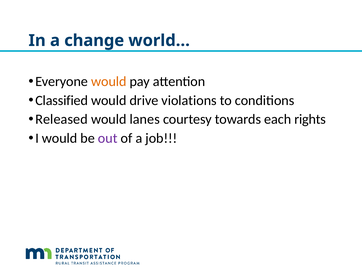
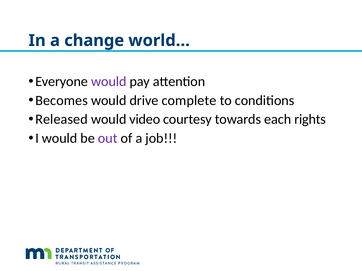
would colour: orange -> purple (109, 82)
Classified: Classified -> Becomes (62, 101)
violations: violations -> complete (189, 101)
lanes: lanes -> video (145, 120)
